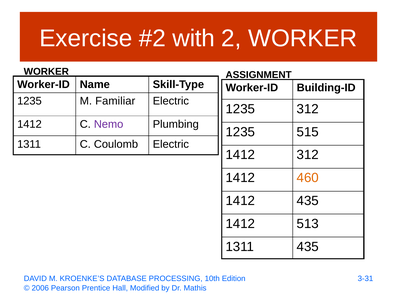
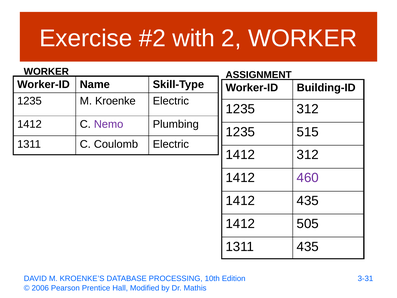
Familiar: Familiar -> Kroenke (115, 101)
460 colour: orange -> purple (308, 178)
513: 513 -> 505 (308, 223)
